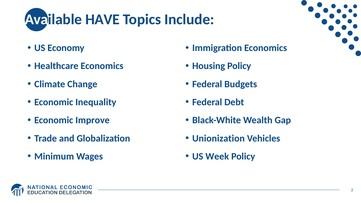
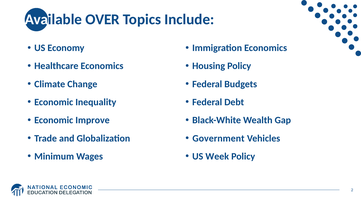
HAVE: HAVE -> OVER (102, 20)
Unionization: Unionization -> Government (218, 138)
